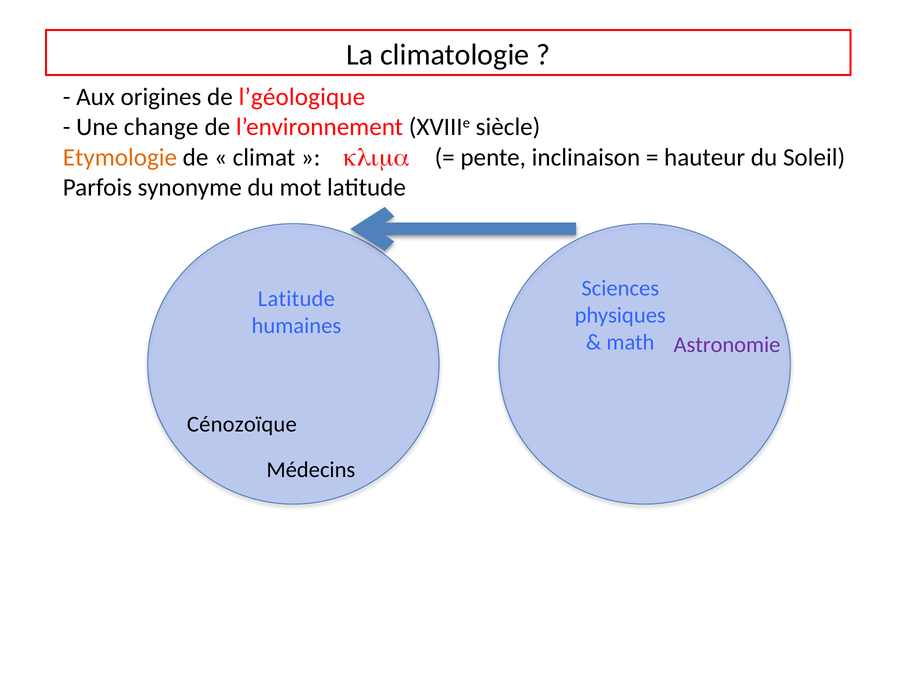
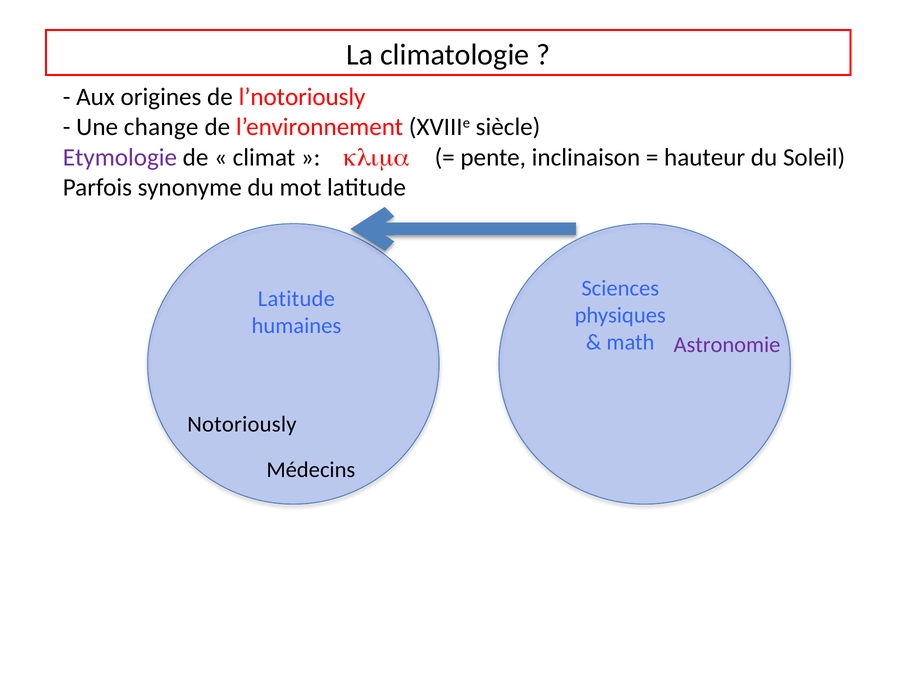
l’géologique: l’géologique -> l’notoriously (302, 97)
Etymologie colour: orange -> purple (120, 157)
Cénozoïque: Cénozoïque -> Notoriously (242, 424)
